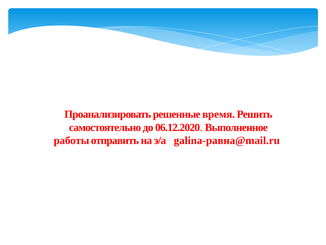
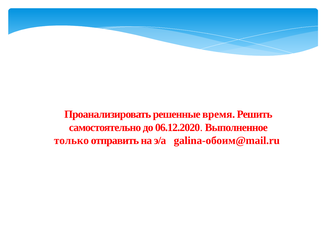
работы: работы -> только (71, 140)
galina-равна@mail.ru: galina-равна@mail.ru -> galina-обоим@mail.ru (227, 140)
